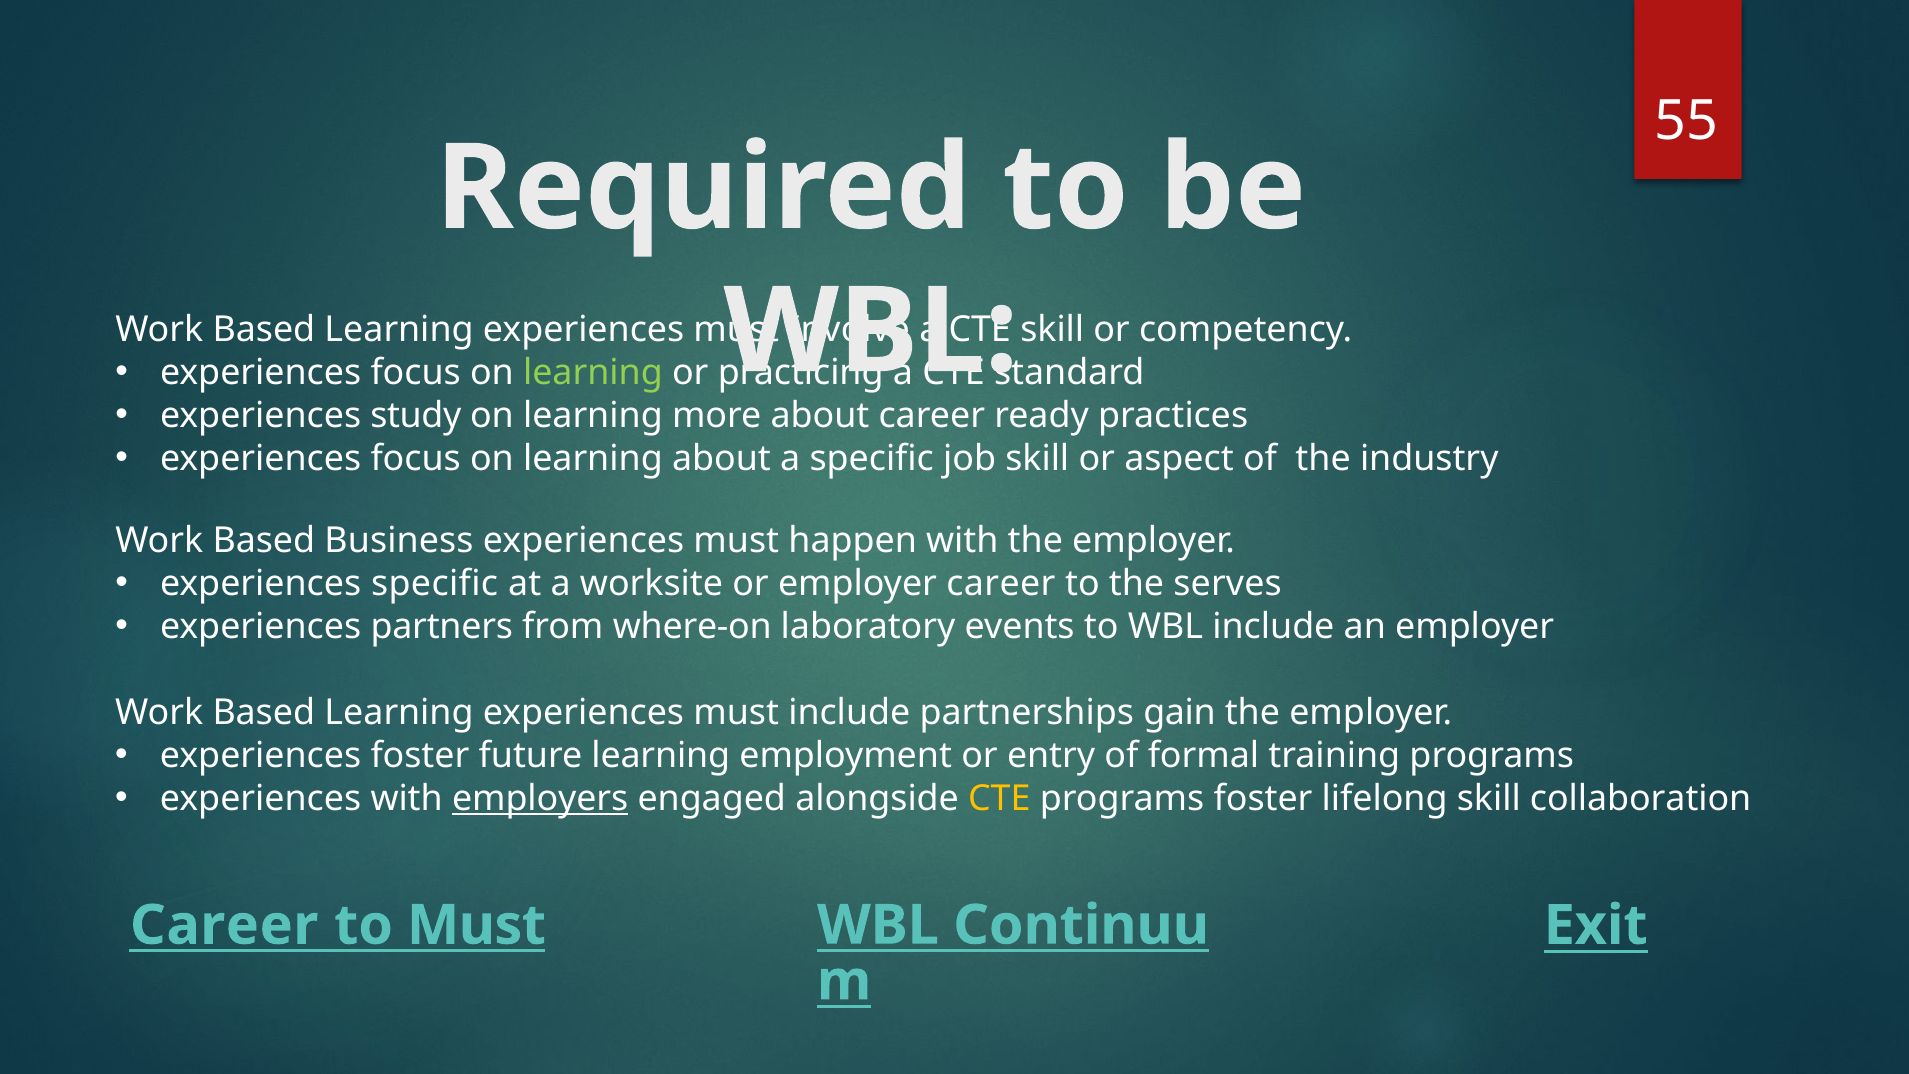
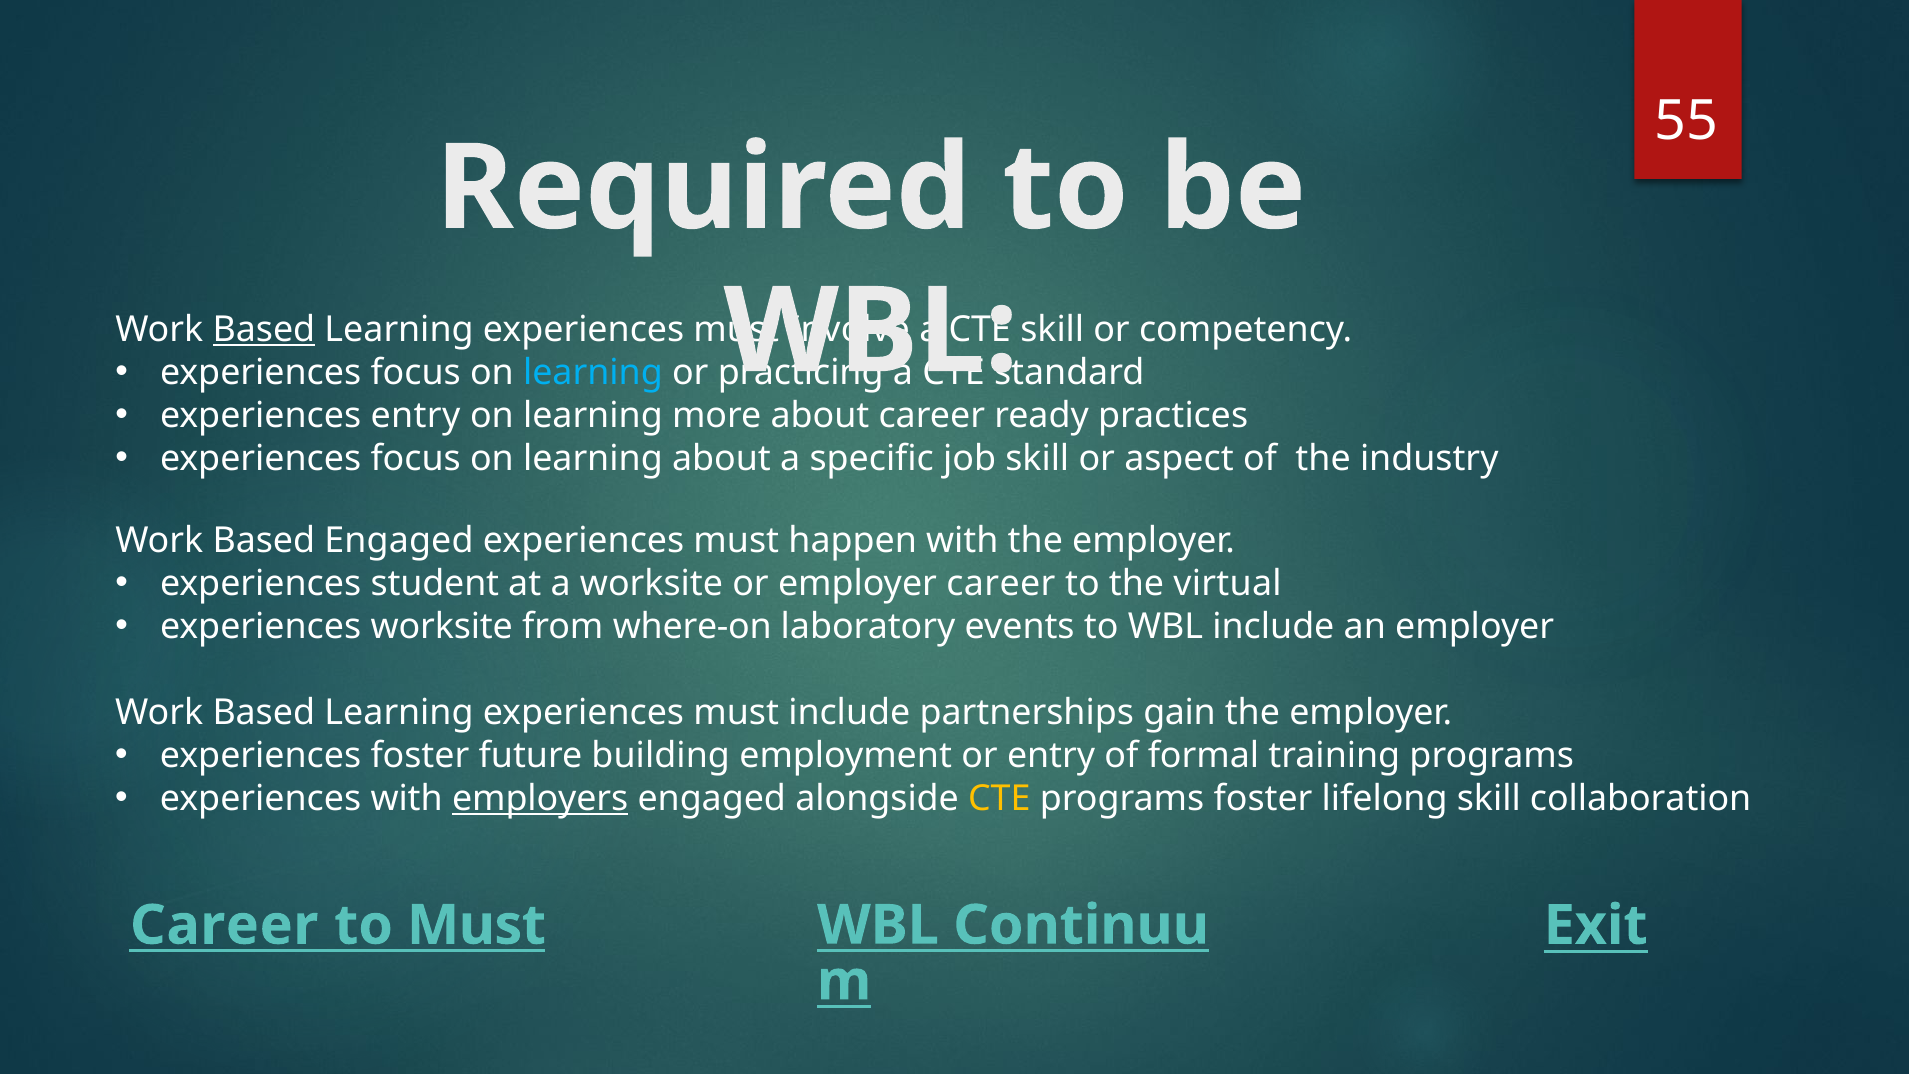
Based underline: none -> present (264, 329)
learning colour: light green -> light blue (593, 372)
experiences study: study -> entry (416, 415)
Based Business: Business -> Engaged (399, 540)
experiences specific: specific -> student (435, 583)
serves: serves -> virtual (1228, 583)
experiences partners: partners -> worksite (442, 626)
future learning: learning -> building (661, 755)
